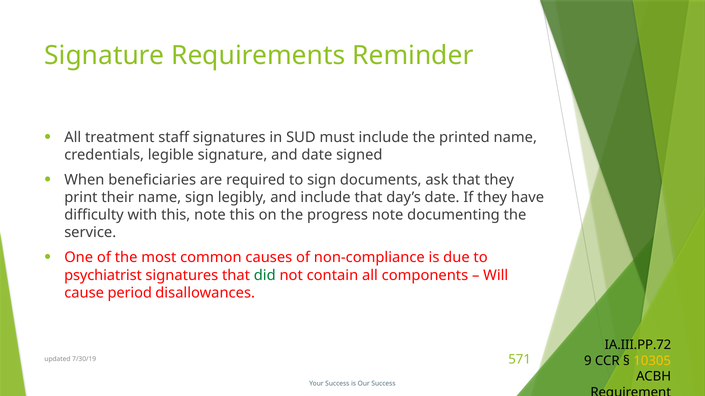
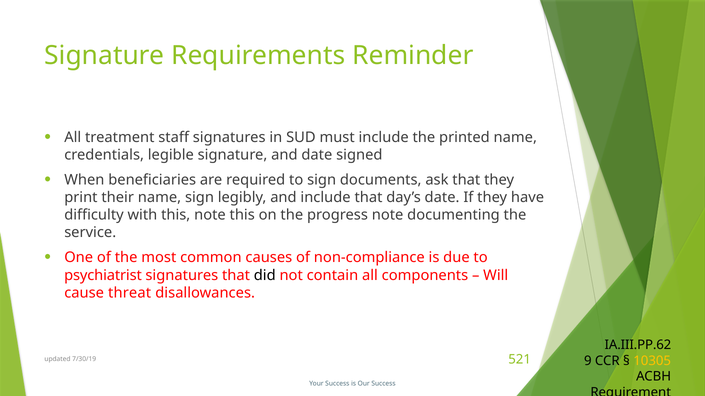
did colour: green -> black (265, 276)
period: period -> threat (130, 293)
IA.III.PP.72: IA.III.PP.72 -> IA.III.PP.62 (638, 345)
571: 571 -> 521 (520, 360)
